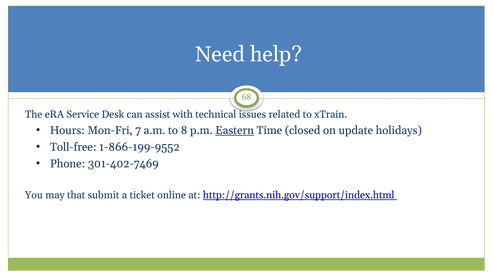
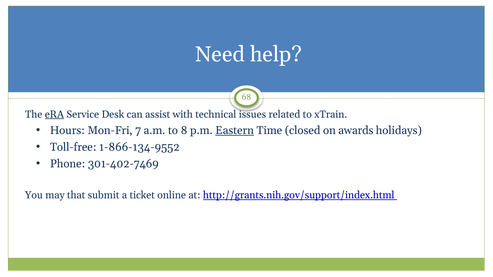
eRA underline: none -> present (54, 115)
update: update -> awards (356, 131)
1-866-199-9552: 1-866-199-9552 -> 1-866-134-9552 (139, 147)
